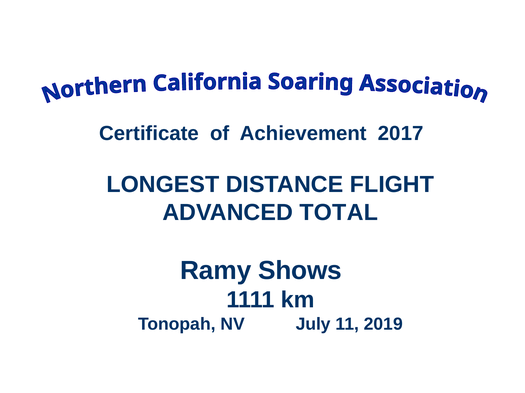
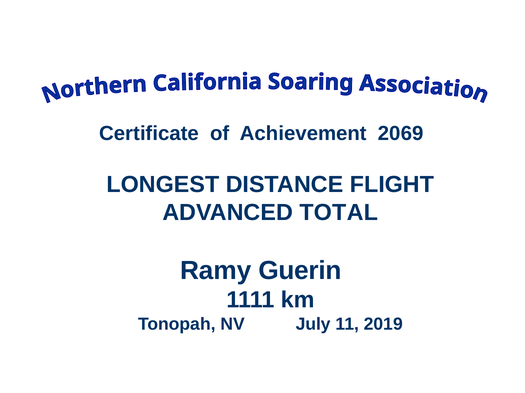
2017: 2017 -> 2069 (401, 134)
Shows: Shows -> Guerin (300, 271)
